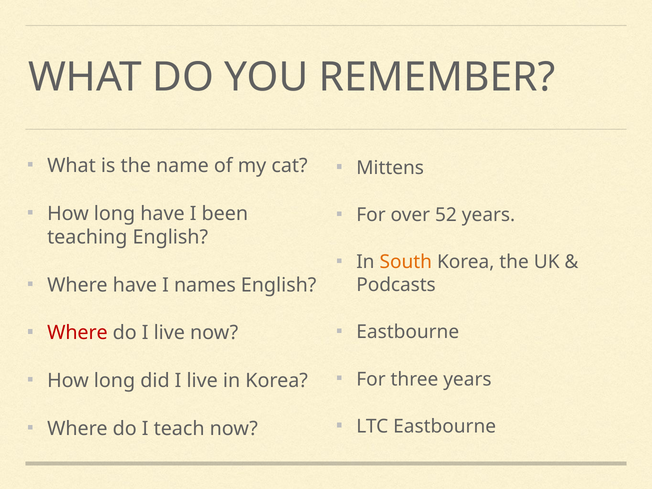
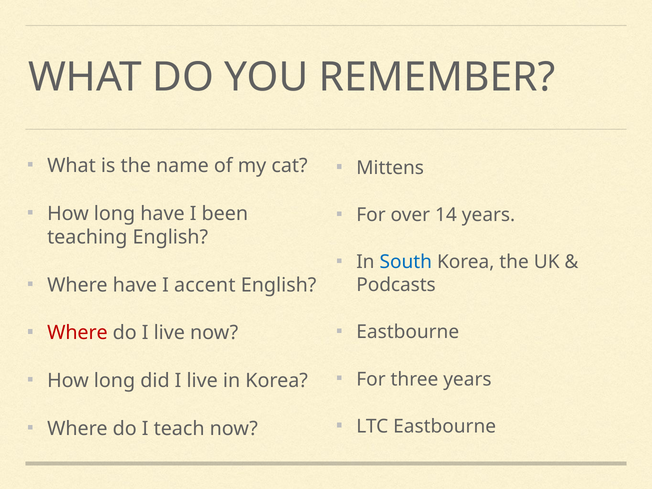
52: 52 -> 14 (446, 215)
South colour: orange -> blue (406, 262)
names: names -> accent (205, 285)
